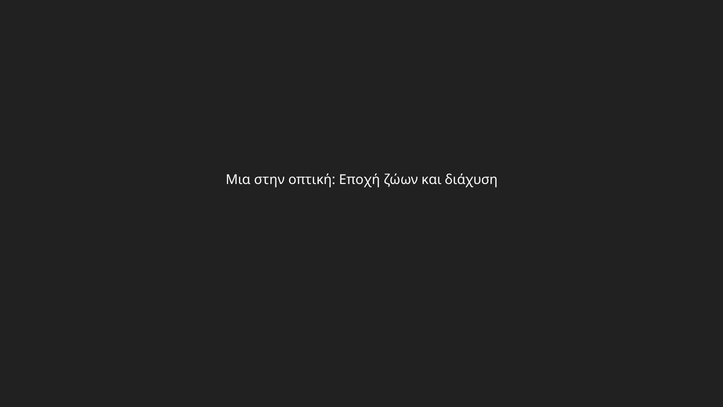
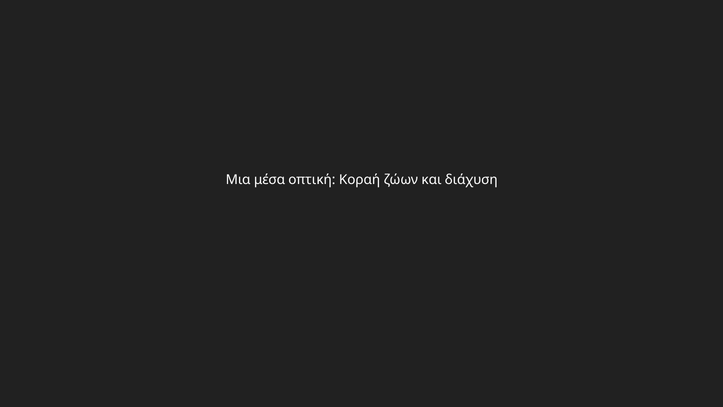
στην: στην -> μέσα (270, 179)
Εποχή: Εποχή -> Κοραή (360, 179)
